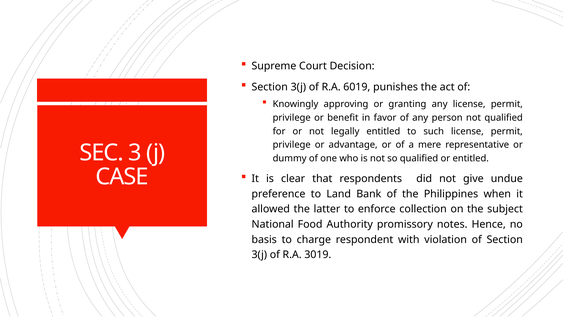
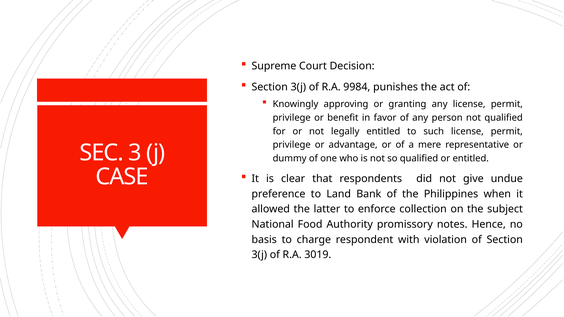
6019: 6019 -> 9984 (357, 87)
